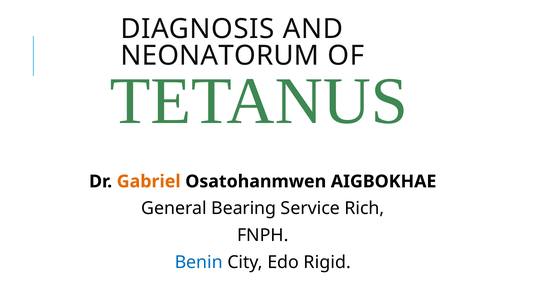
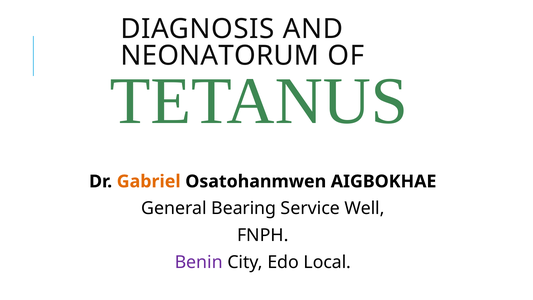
Rich: Rich -> Well (365, 208)
Benin colour: blue -> purple (199, 262)
Rigid: Rigid -> Local (327, 262)
